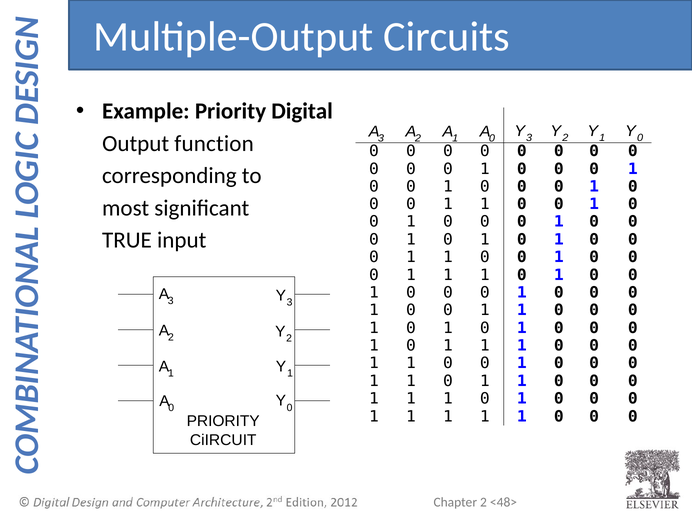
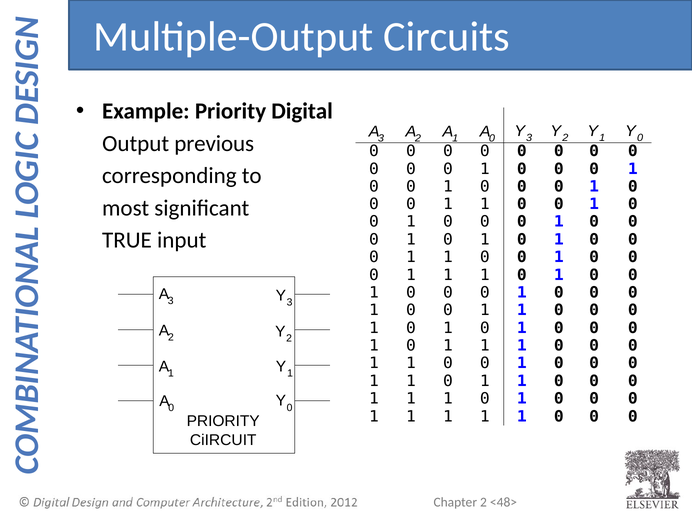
function: function -> previous (214, 143)
